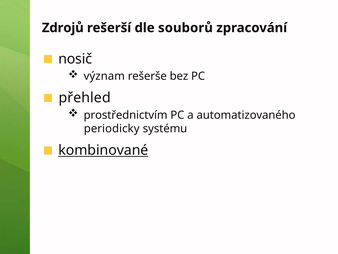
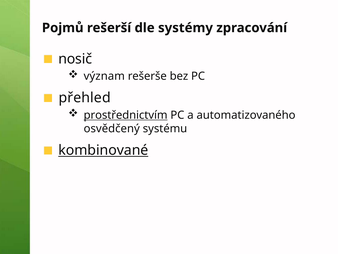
Zdrojů: Zdrojů -> Pojmů (63, 28)
souborů: souborů -> systémy (185, 28)
prostřednictvím underline: none -> present (126, 115)
periodicky: periodicky -> osvědčený (112, 128)
